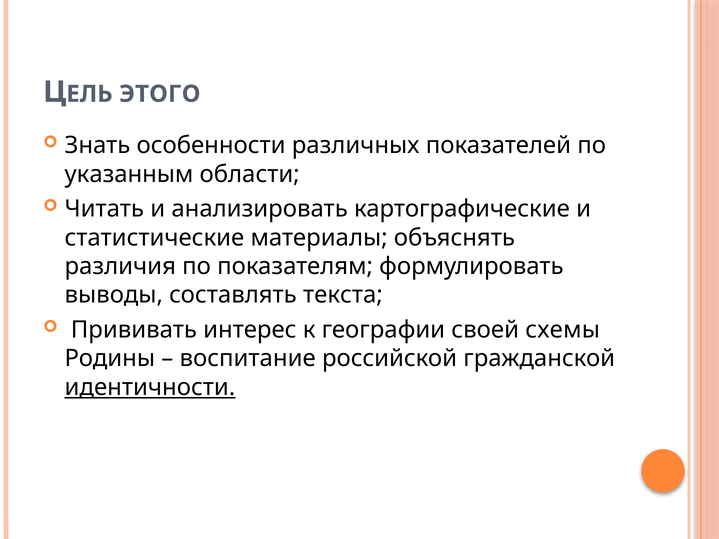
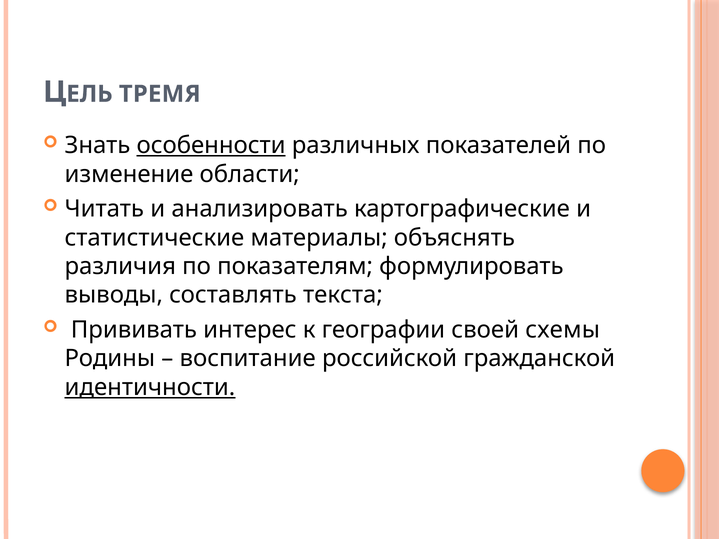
ЭТОГО: ЭТОГО -> ТРЕМЯ (160, 94)
особенности underline: none -> present (211, 145)
указанным: указанным -> изменение (129, 174)
